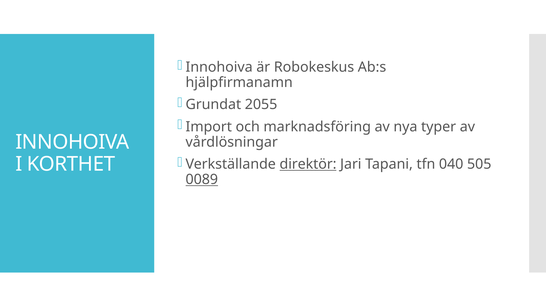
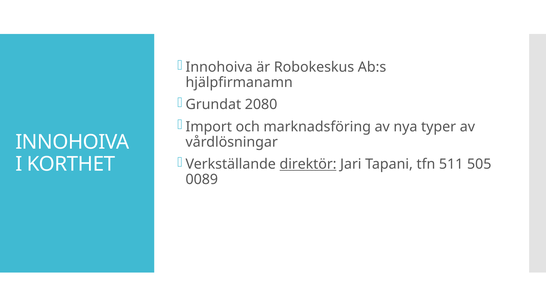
2055: 2055 -> 2080 (261, 105)
040: 040 -> 511 (451, 164)
0089 underline: present -> none (202, 180)
